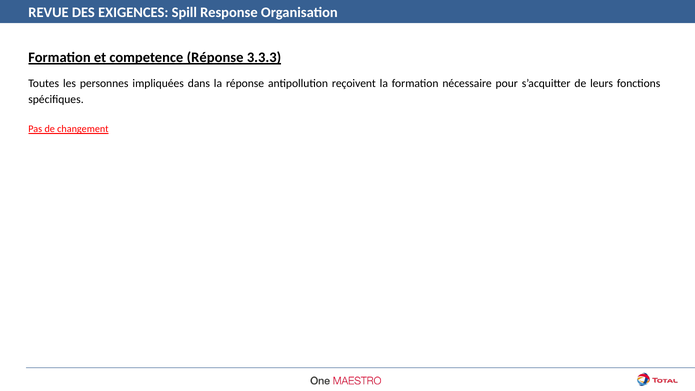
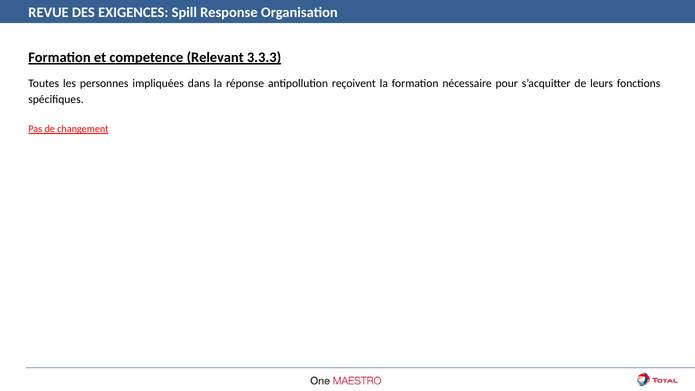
Réponse: Réponse -> Relevant (215, 57)
